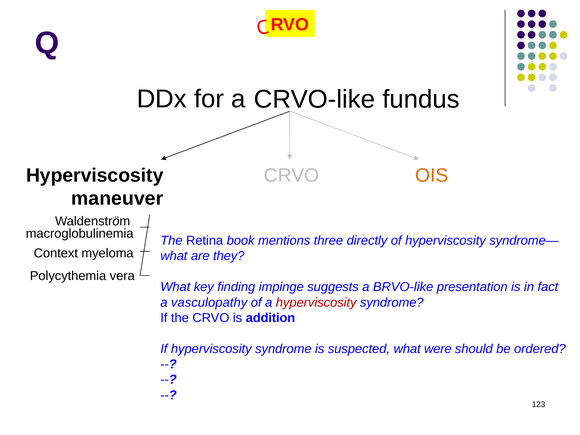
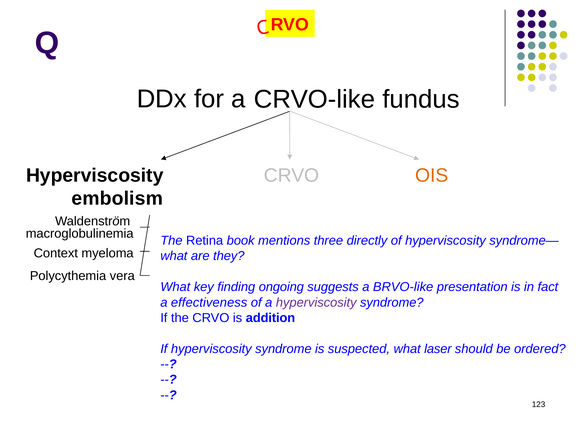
maneuver: maneuver -> embolism (117, 198)
impinge: impinge -> ongoing (281, 287)
vasculopathy: vasculopathy -> effectiveness (209, 302)
hyperviscosity colour: red -> purple (316, 302)
were: were -> laser (438, 349)
